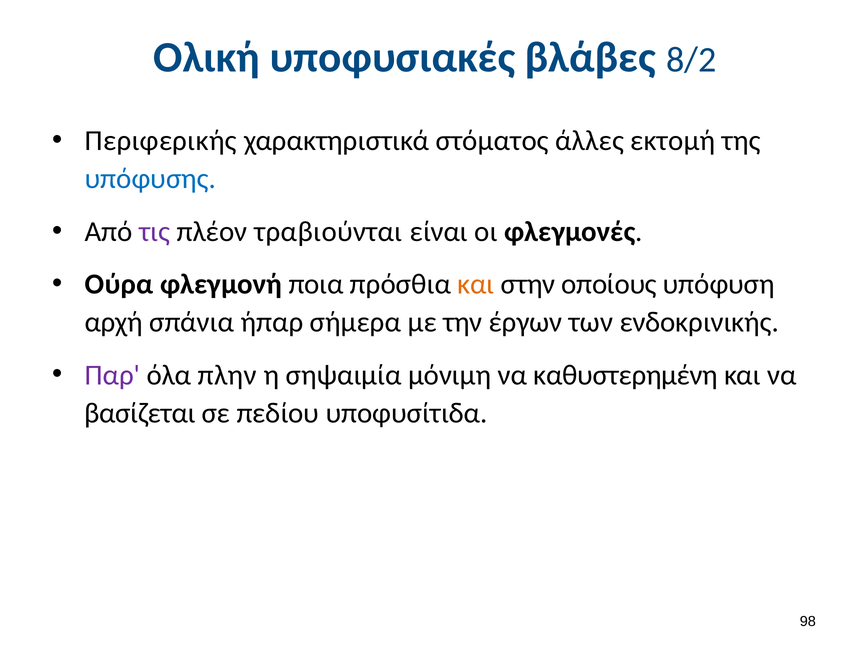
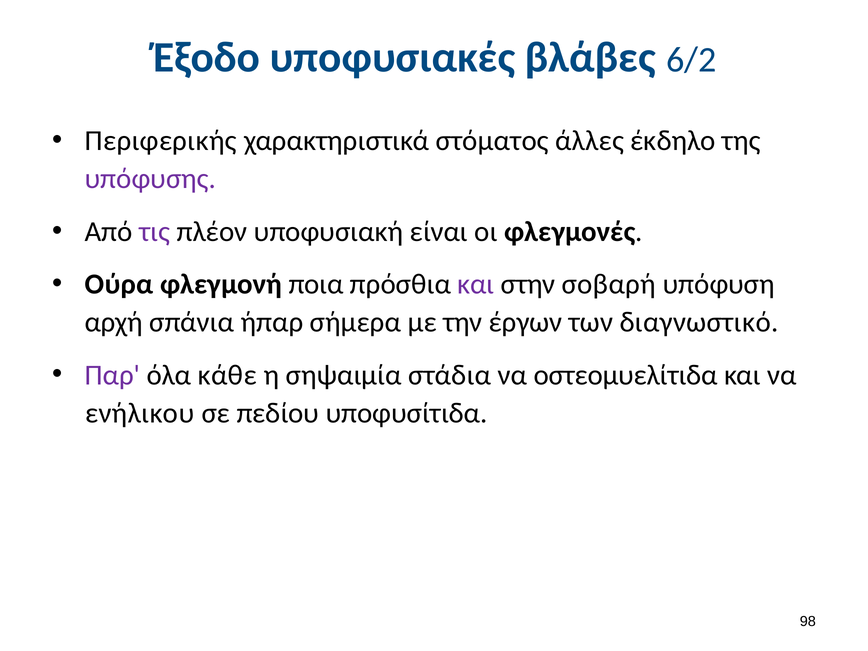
Ολική: Ολική -> Έξοδο (207, 57)
8/2: 8/2 -> 6/2 (691, 60)
εκτομή: εκτομή -> έκδηλο (673, 141)
υπόφυσης colour: blue -> purple (150, 179)
τραβιούνται: τραβιούνται -> υποφυσιακή (329, 232)
και colour: orange -> purple (476, 284)
οποίους: οποίους -> σοβαρή (609, 284)
ενδοκρινικής: ενδοκρινικής -> διαγνωστικό (699, 322)
πλην: πλην -> κάθε (227, 375)
μόνιμη: μόνιμη -> στάδια (450, 375)
καθυστερημένη: καθυστερημένη -> οστεομυελίτιδα (626, 375)
βασίζεται: βασίζεται -> ενήλικου (140, 413)
